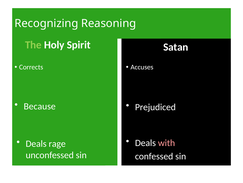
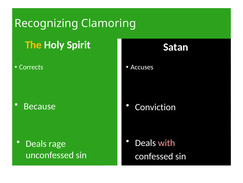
Reasoning: Reasoning -> Clamoring (109, 23)
The colour: light green -> yellow (33, 45)
Prejudiced: Prejudiced -> Conviction (155, 107)
